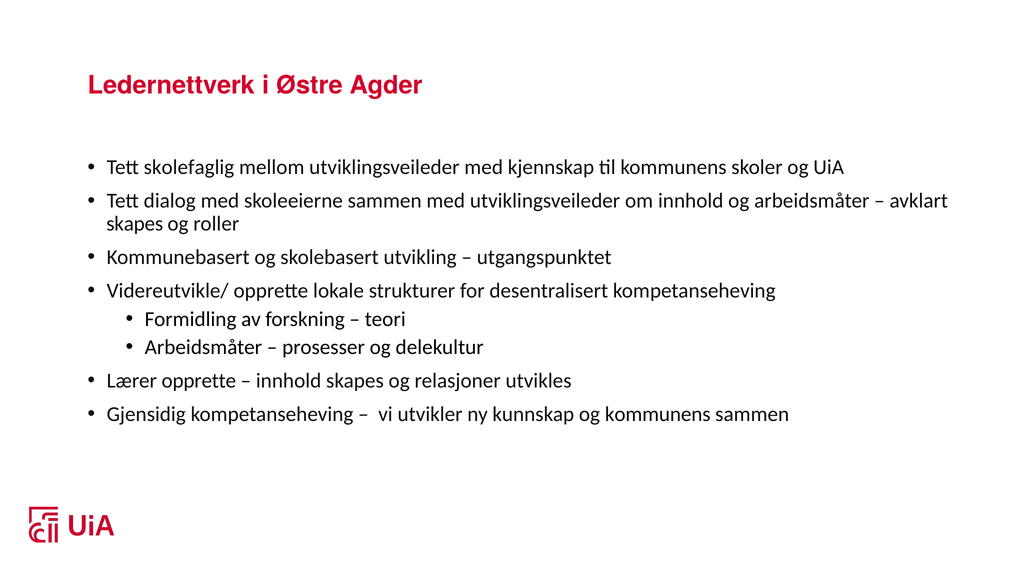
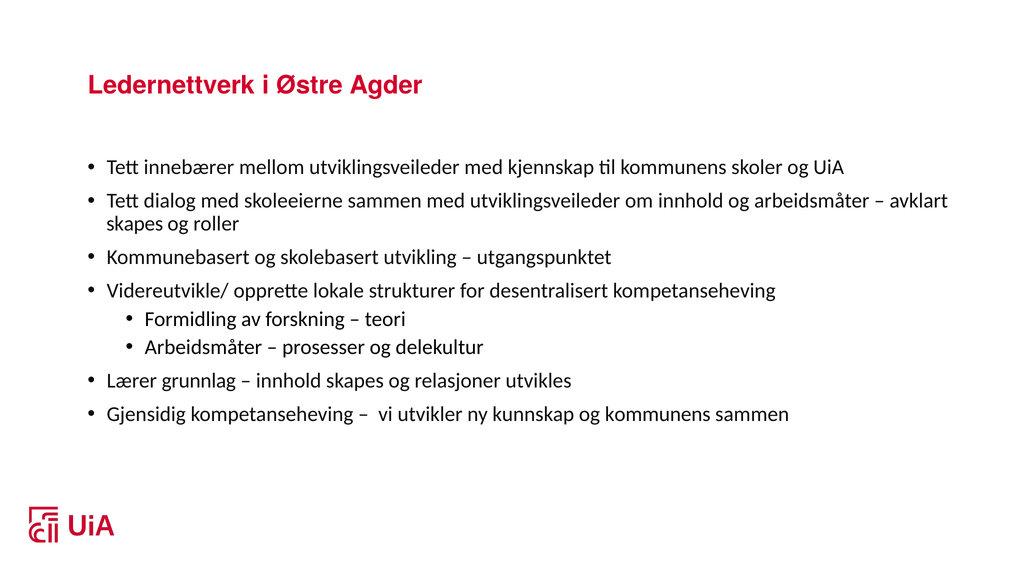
skolefaglig: skolefaglig -> innebærer (189, 167)
Lærer opprette: opprette -> grunnlag (199, 380)
